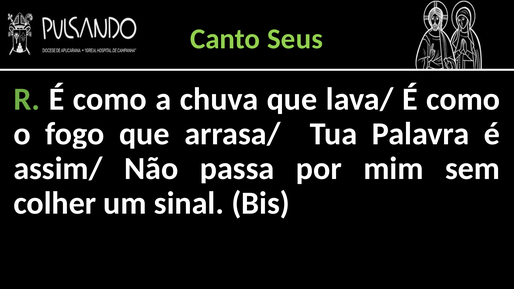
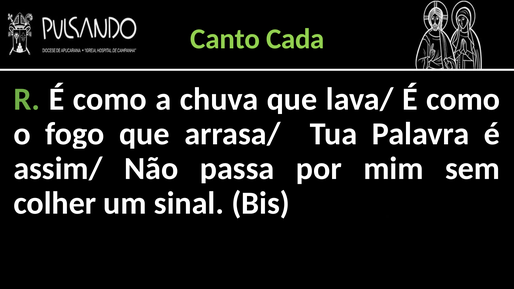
Seus: Seus -> Cada (295, 39)
